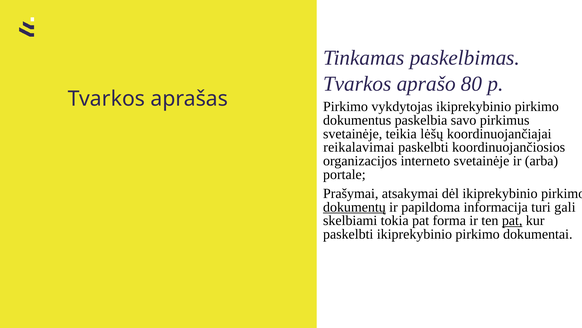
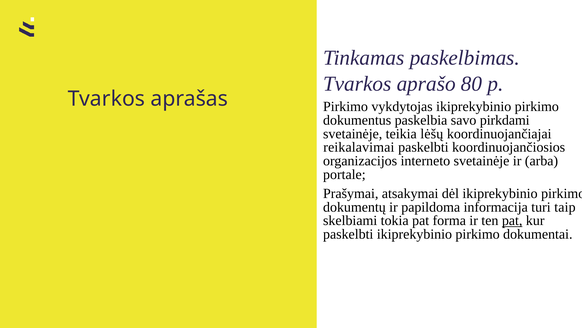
pirkimus: pirkimus -> pirkdami (505, 120)
dokumentų underline: present -> none (354, 207)
gali: gali -> taip (565, 207)
